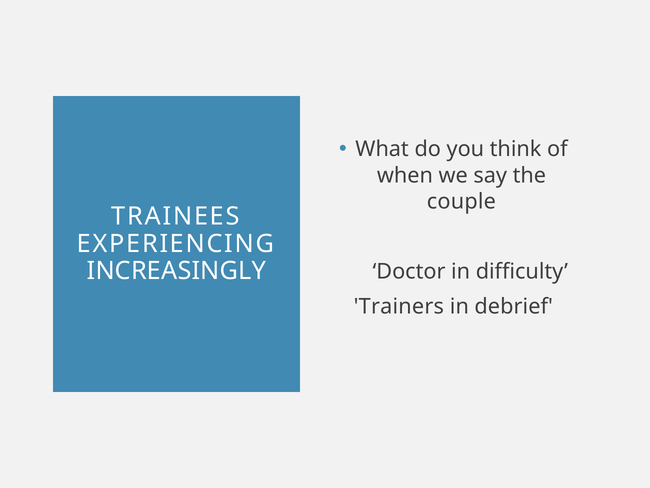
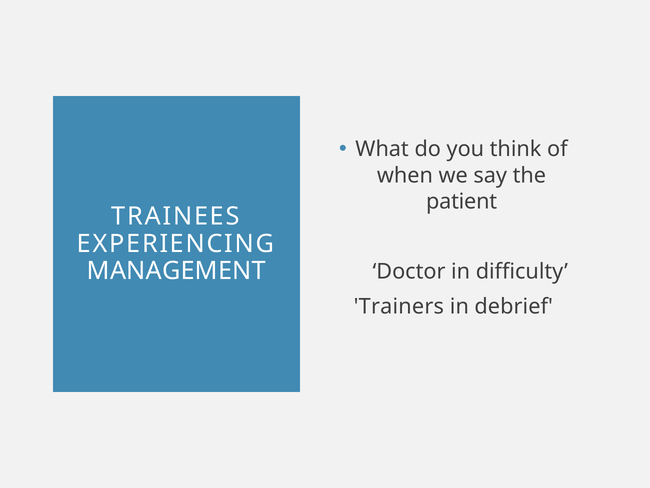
couple: couple -> patient (462, 201)
INCREASINGLY: INCREASINGLY -> MANAGEMENT (176, 271)
